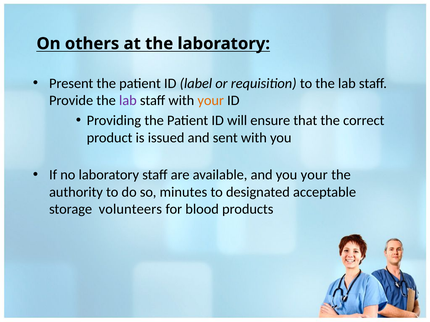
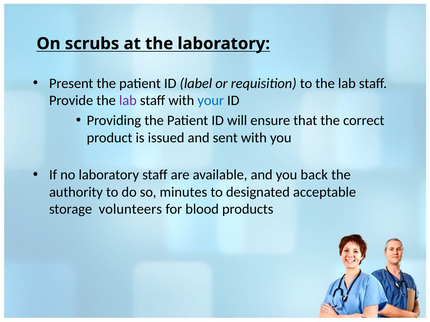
others: others -> scrubs (92, 44)
your colour: orange -> blue (211, 101)
you your: your -> back (314, 175)
